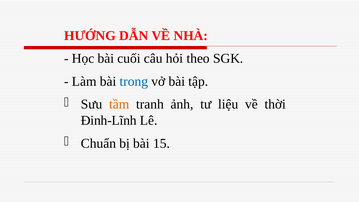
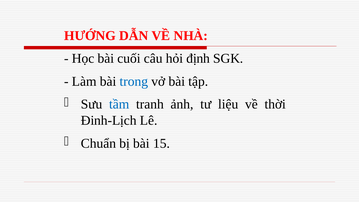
theo: theo -> định (198, 58)
tầm colour: orange -> blue (119, 104)
Đinh-Lĩnh: Đinh-Lĩnh -> Đinh-Lịch (109, 120)
